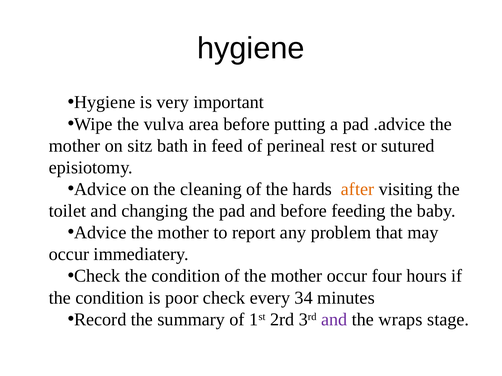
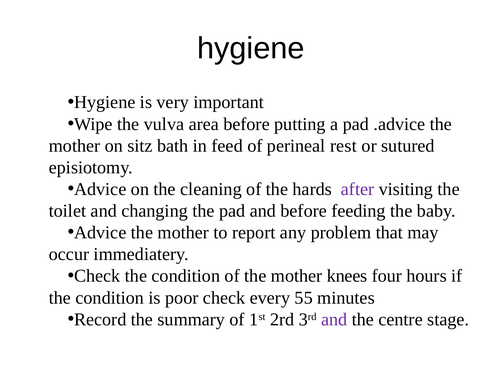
after colour: orange -> purple (358, 189)
mother occur: occur -> knees (347, 276)
34: 34 -> 55 (304, 298)
wraps: wraps -> centre (401, 320)
